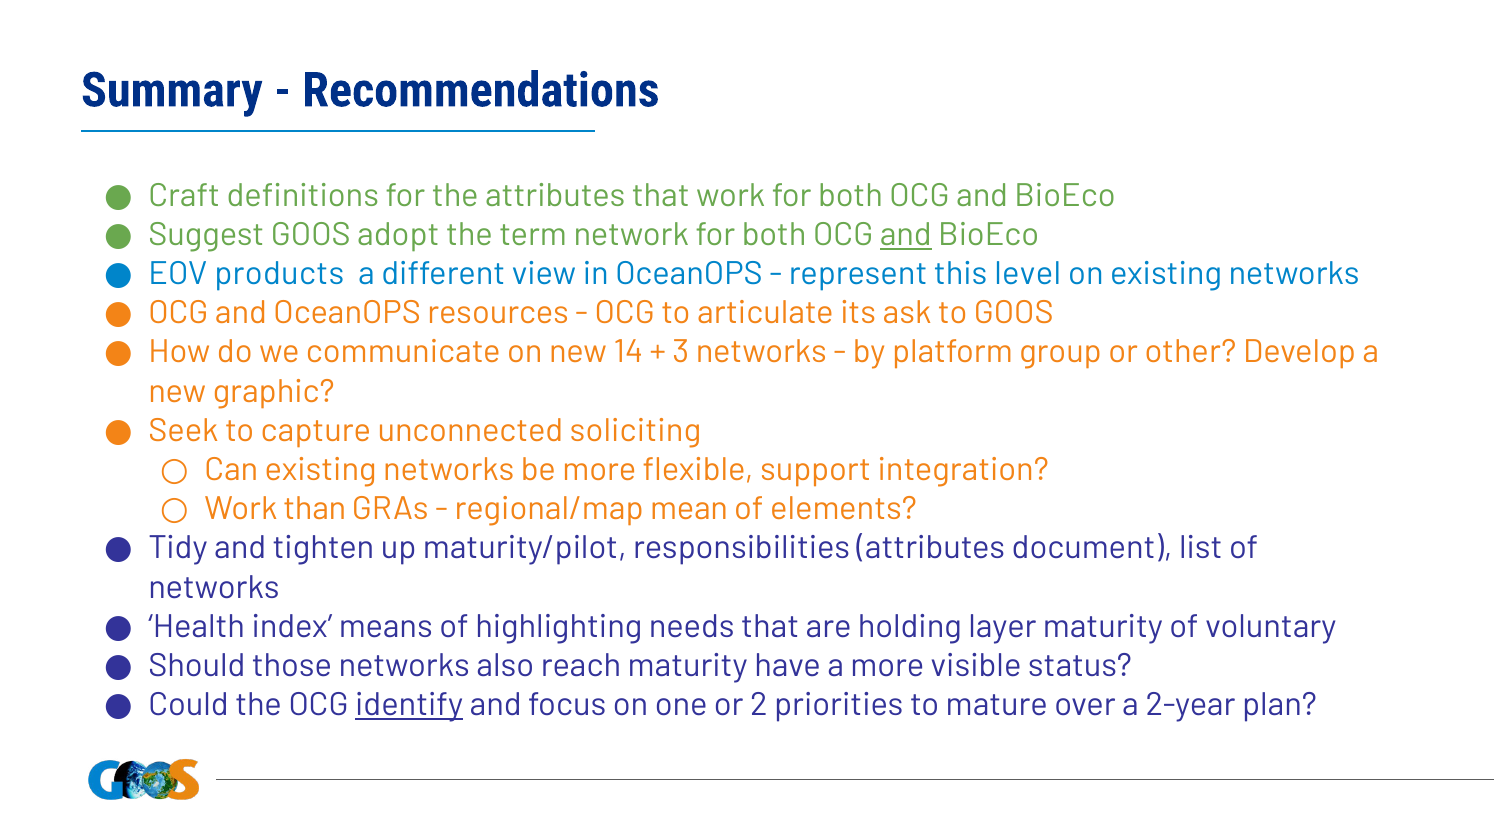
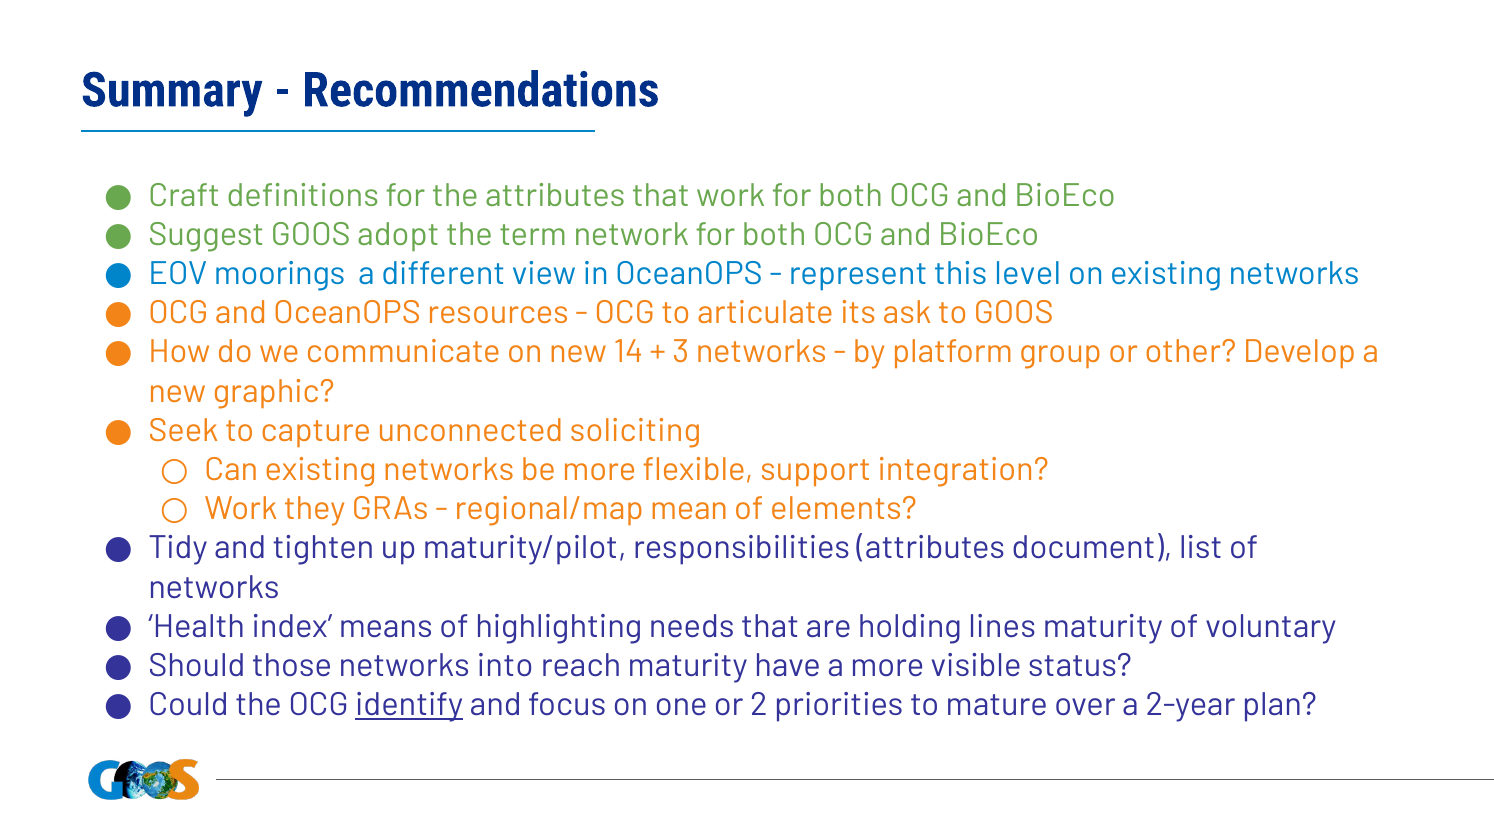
and underline: present -> none (906, 235)
products: products -> moorings (280, 274)
than: than -> they (315, 509)
layer: layer -> lines (1002, 627)
also: also -> into (505, 666)
